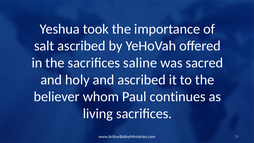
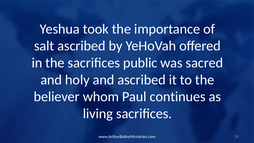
saline: saline -> public (140, 63)
